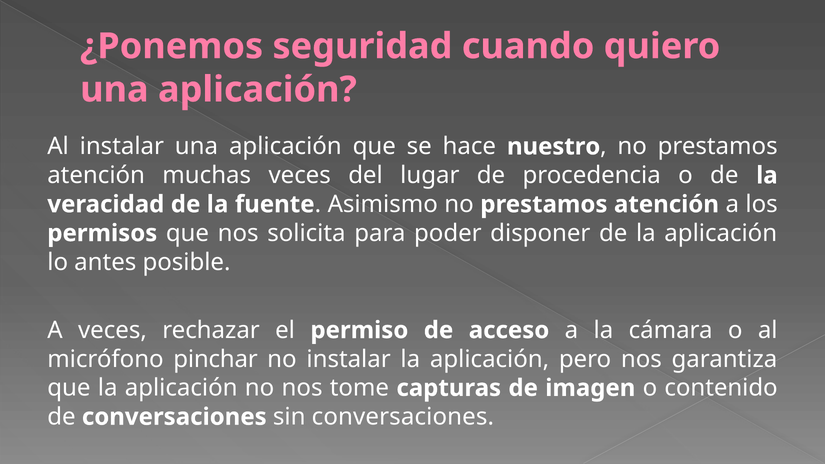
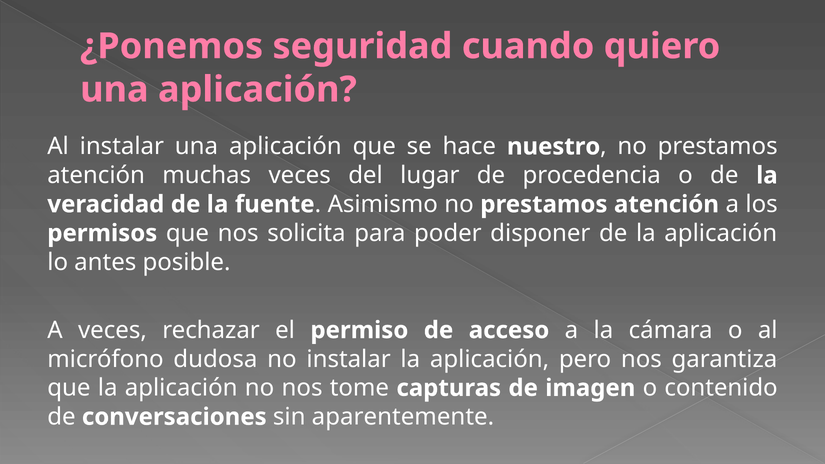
pinchar: pinchar -> dudosa (215, 359)
sin conversaciones: conversaciones -> aparentemente (403, 417)
